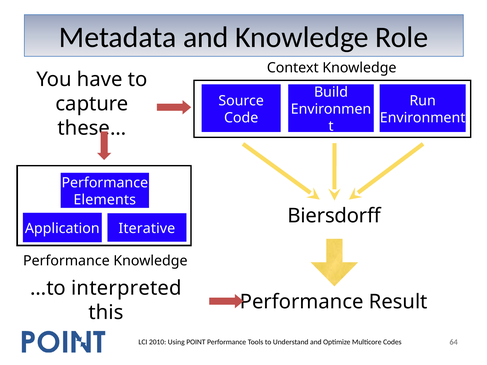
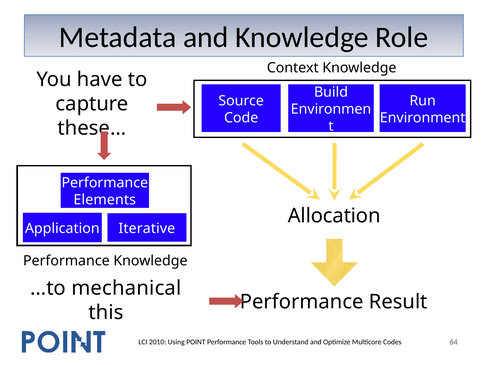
Biersdorff: Biersdorff -> Allocation (334, 216)
interpreted: interpreted -> mechanical (126, 288)
